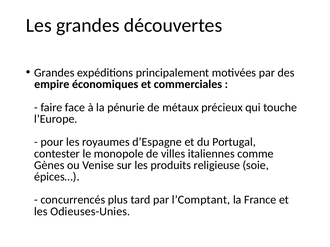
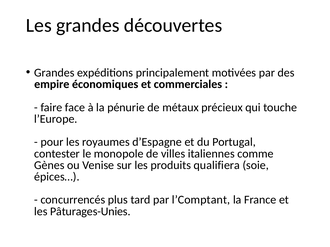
religieuse: religieuse -> qualifiera (217, 165)
Odieuses-Unies: Odieuses-Unies -> Pâturages-Unies (90, 212)
